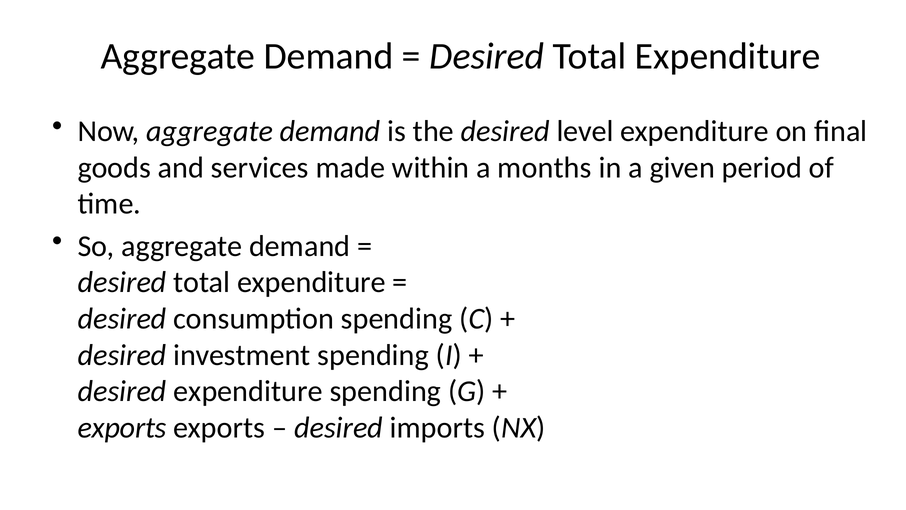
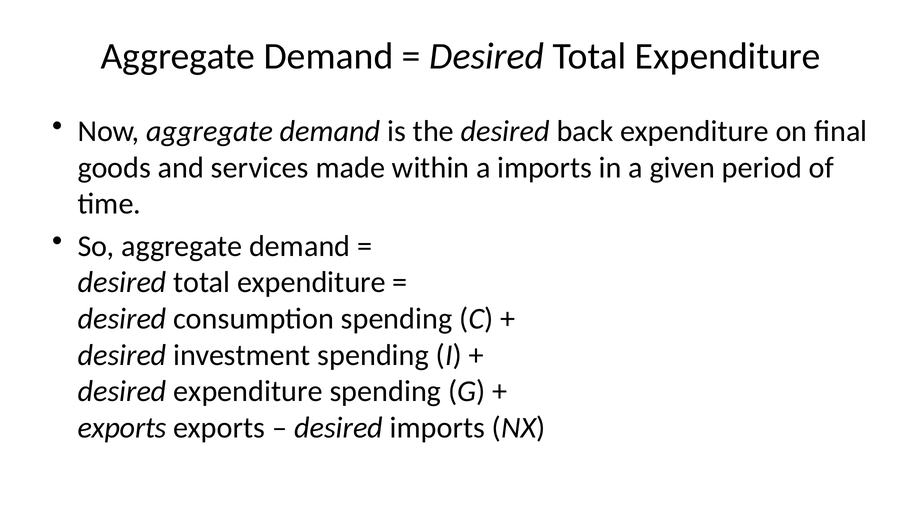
level: level -> back (585, 131)
a months: months -> imports (545, 167)
